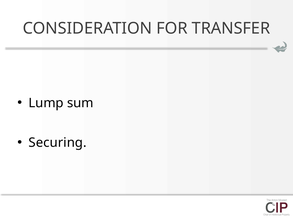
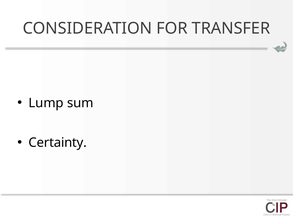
Securing: Securing -> Certainty (58, 142)
